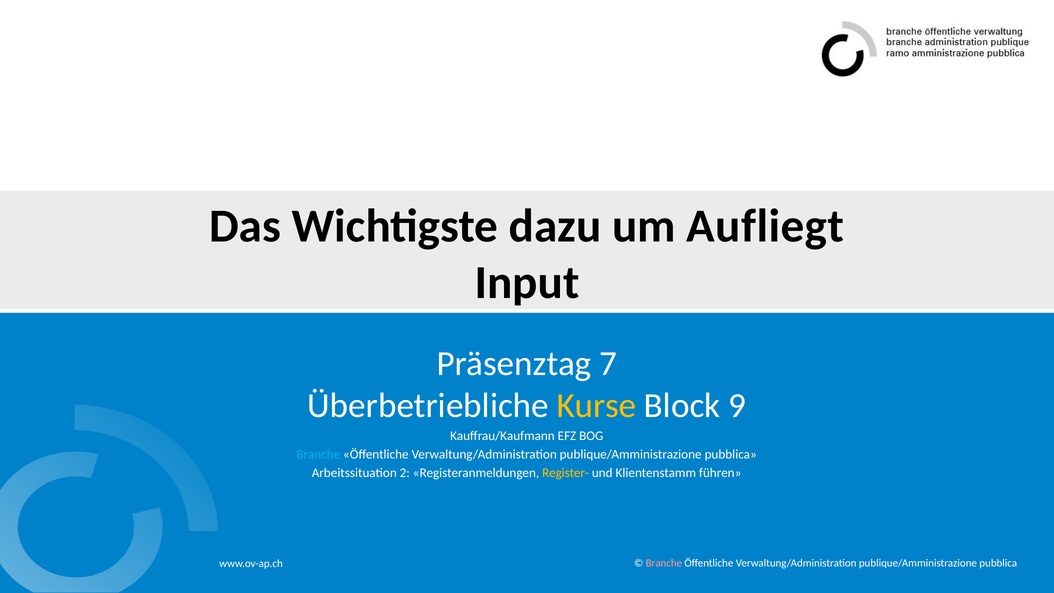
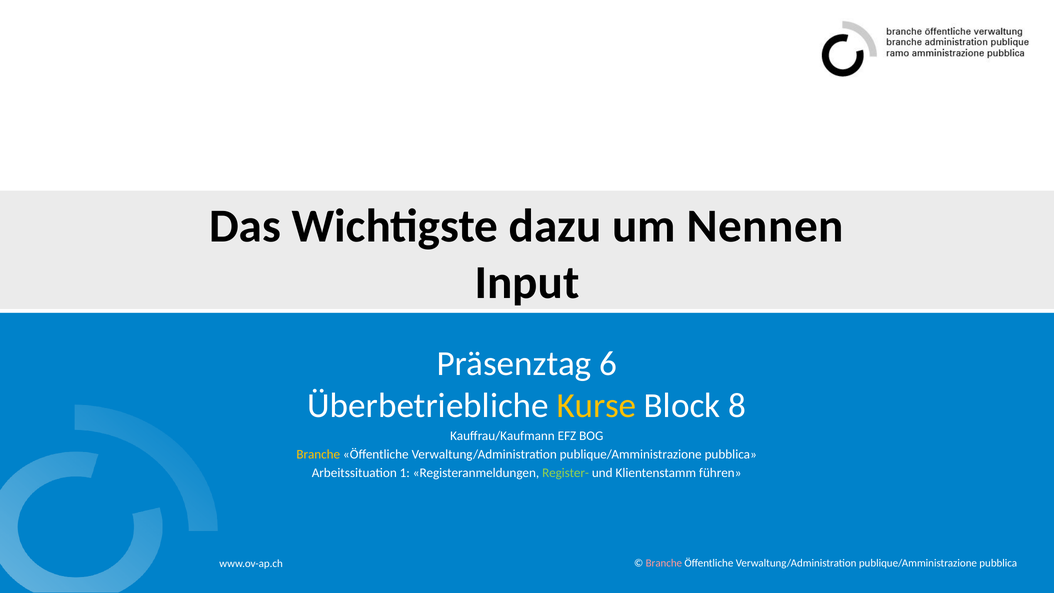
Aufliegt: Aufliegt -> Nennen (765, 226)
7: 7 -> 6 (608, 363)
9: 9 -> 8 (737, 406)
Branche colour: light blue -> yellow (318, 454)
2: 2 -> 1 (405, 473)
Register- colour: yellow -> light green (566, 473)
